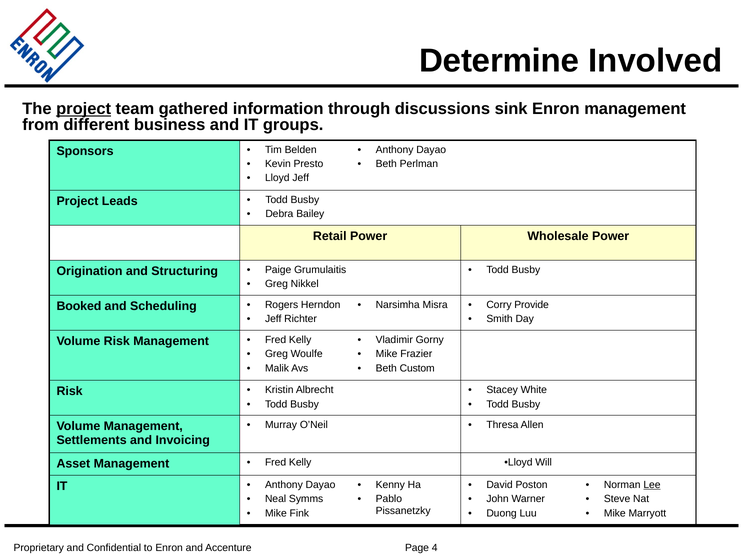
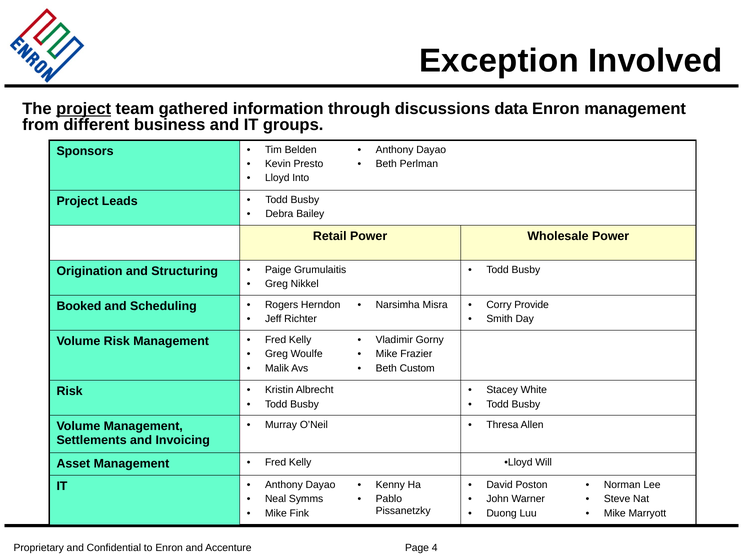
Determine: Determine -> Exception (499, 61)
sink: sink -> data (511, 109)
Lloyd Jeff: Jeff -> Into (301, 178)
Lee underline: present -> none (652, 485)
